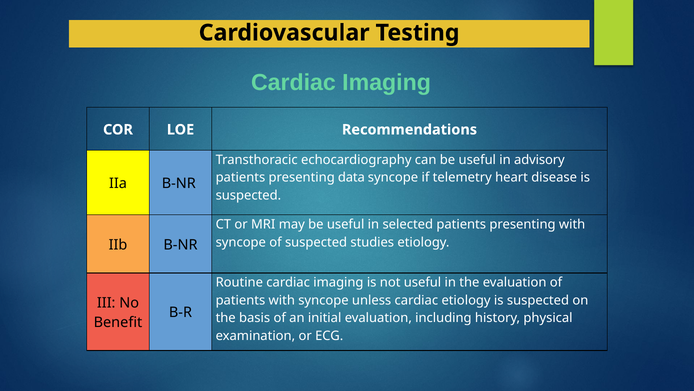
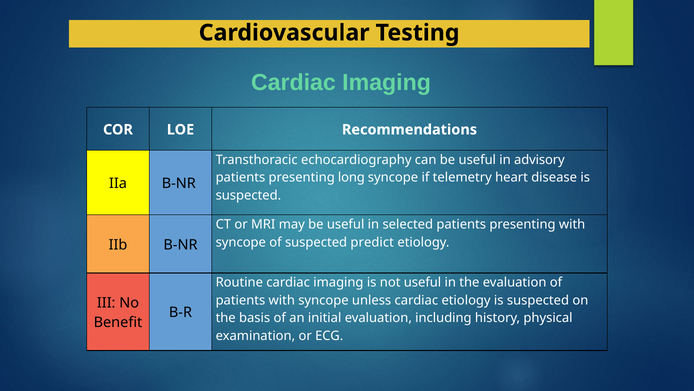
data: data -> long (351, 177)
studies: studies -> predict (372, 242)
